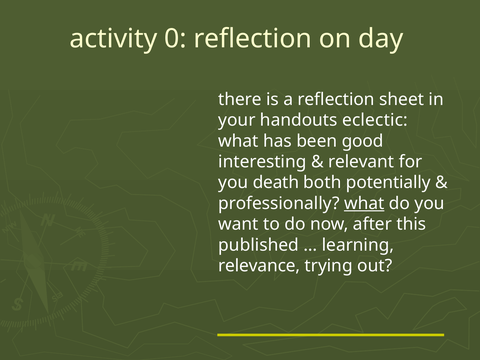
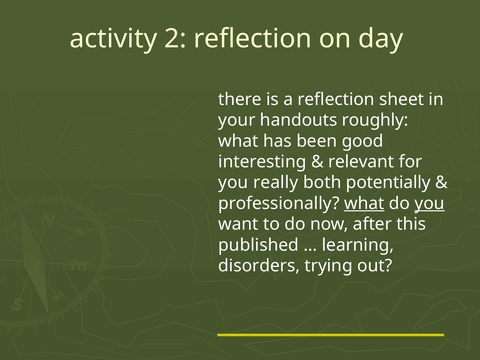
0: 0 -> 2 (175, 39)
eclectic: eclectic -> roughly (375, 120)
death: death -> really (276, 183)
you underline: none -> present (430, 203)
relevance: relevance -> disorders (259, 266)
